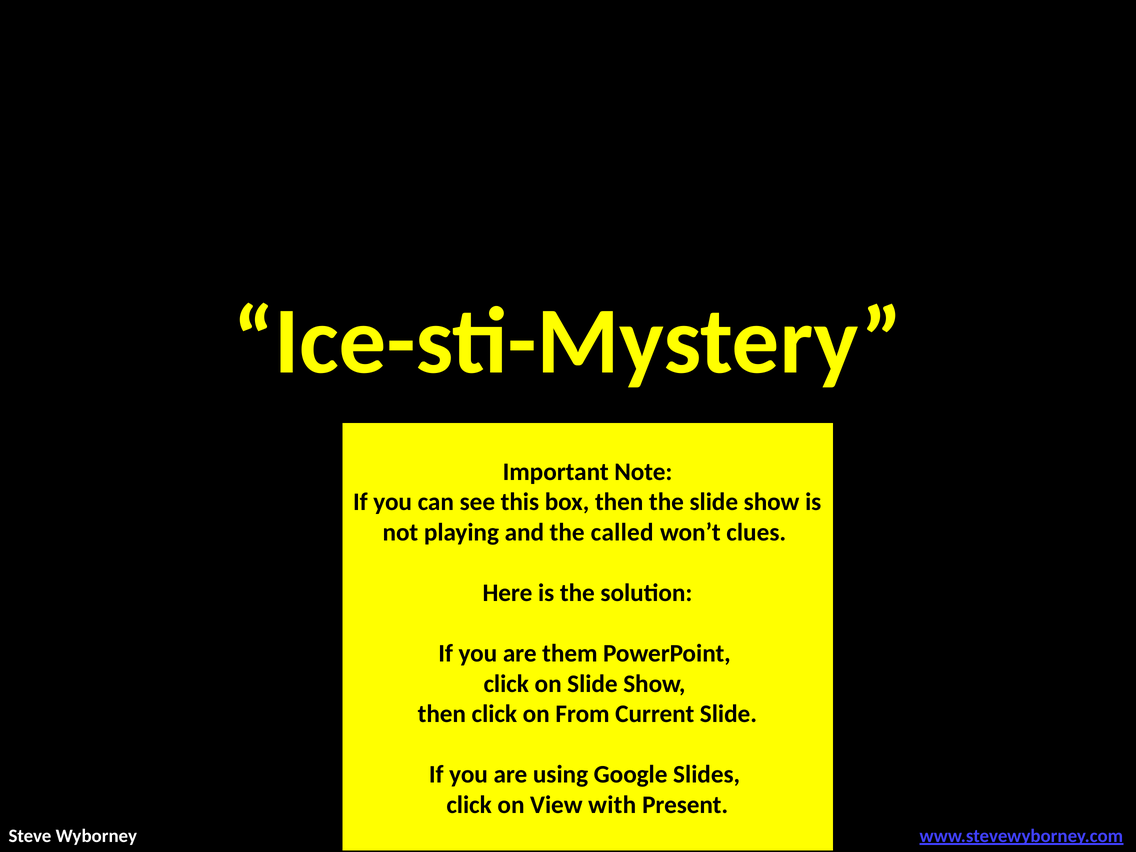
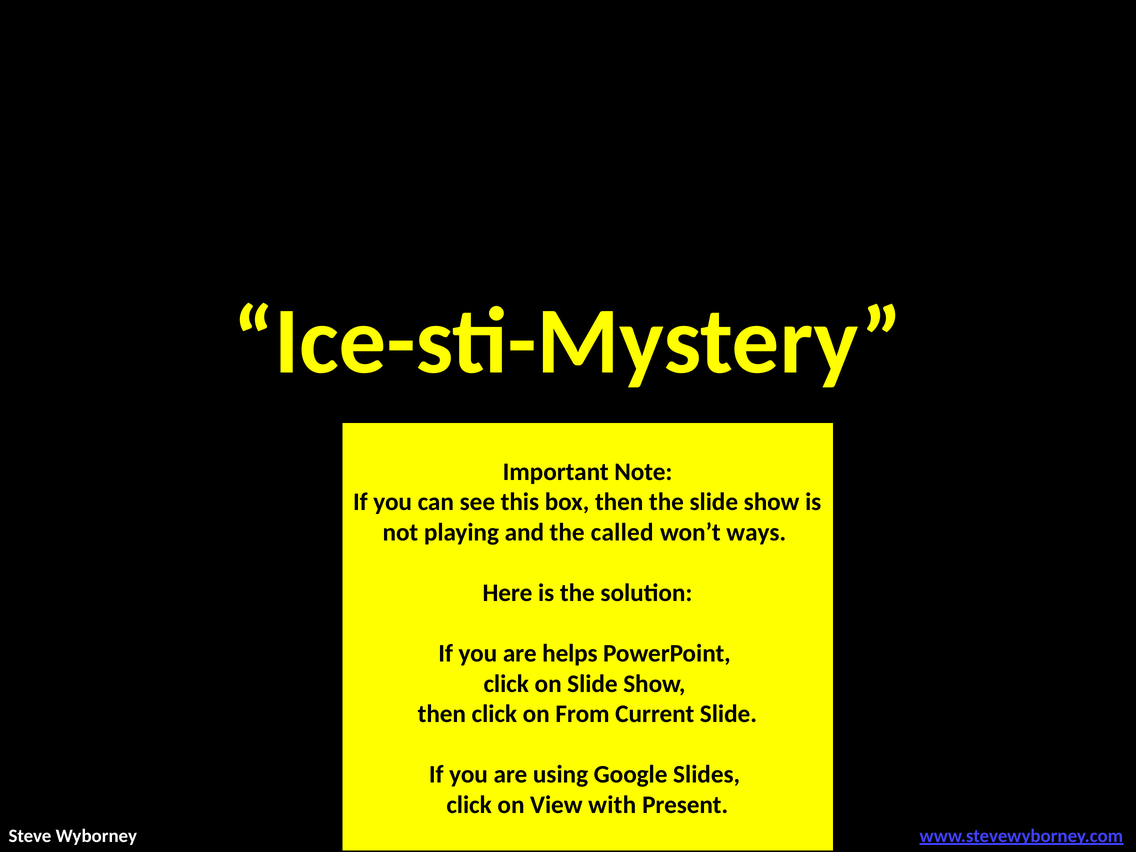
clues: clues -> ways (756, 532)
them: them -> helps (570, 654)
